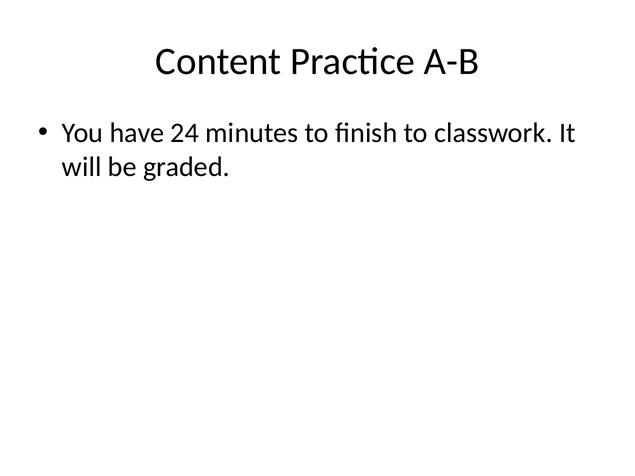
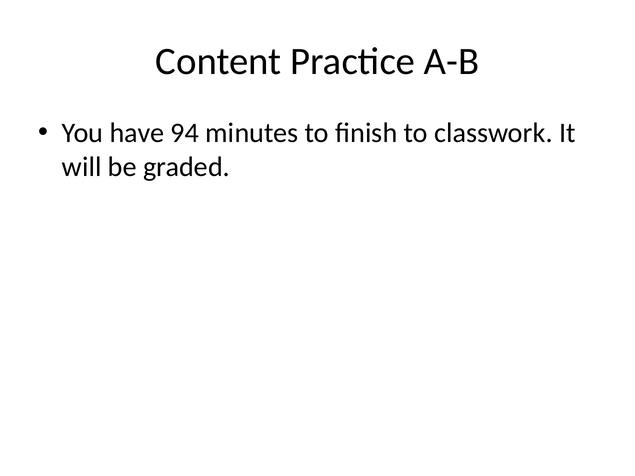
24: 24 -> 94 (185, 133)
